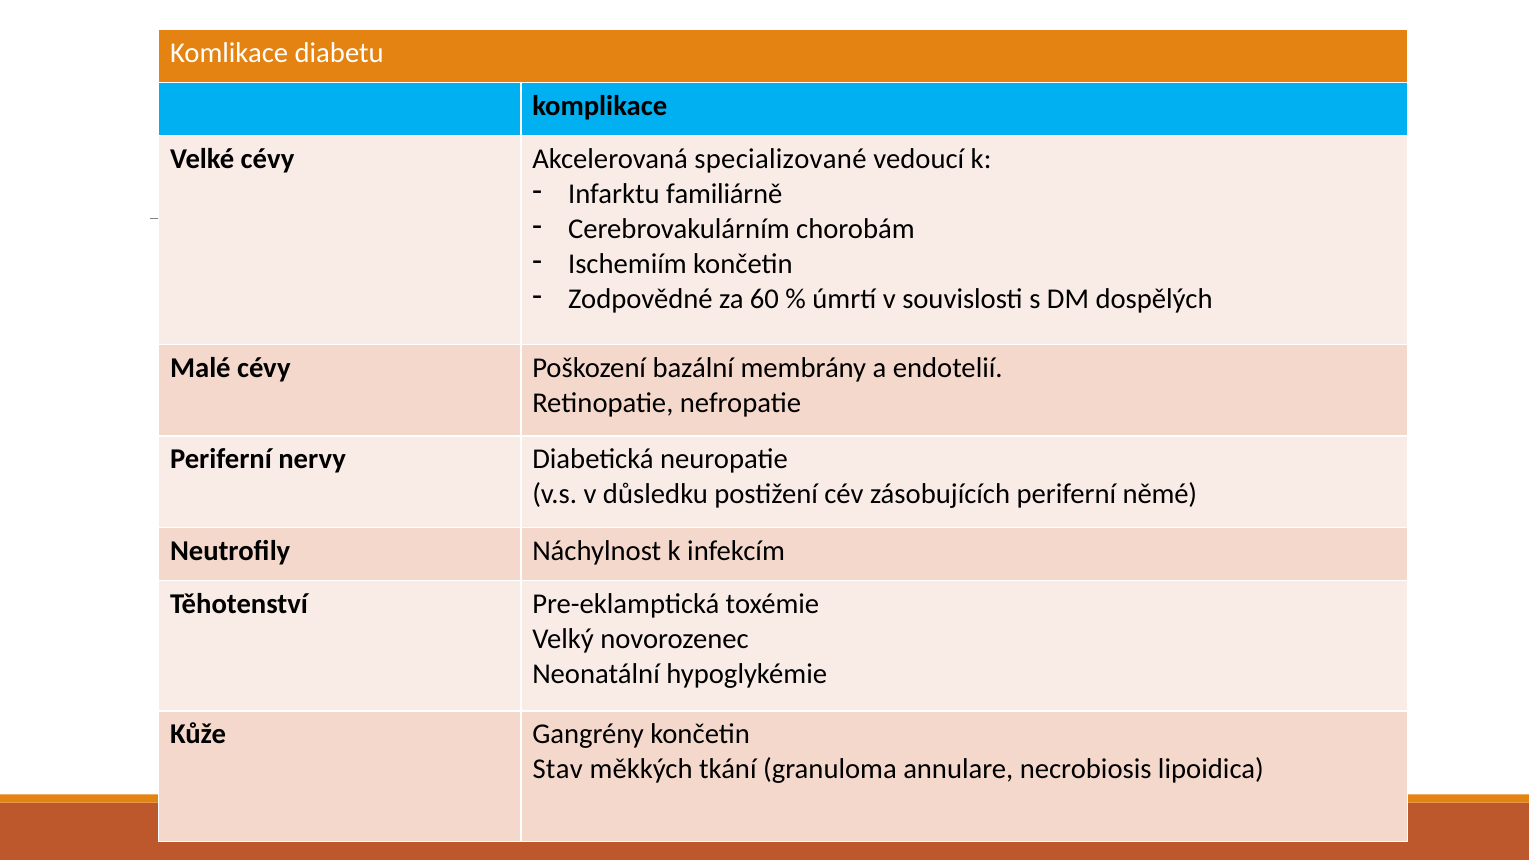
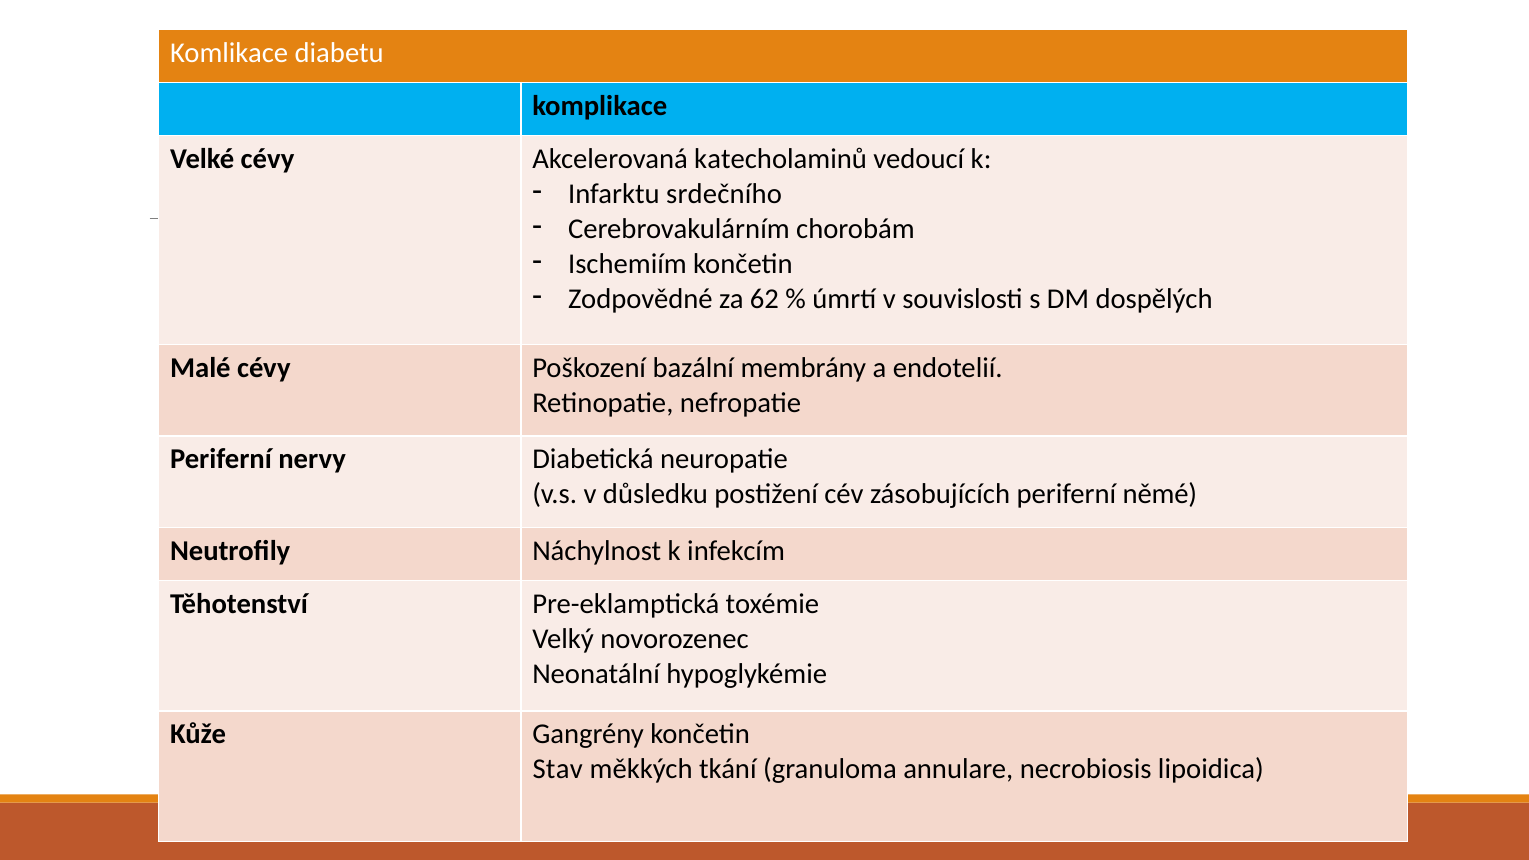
specializované: specializované -> katecholaminů (781, 159)
familiárně: familiárně -> srdečního (724, 194)
60: 60 -> 62 (764, 299)
